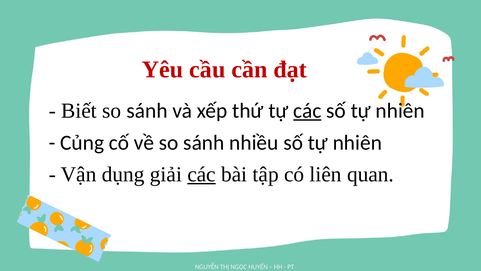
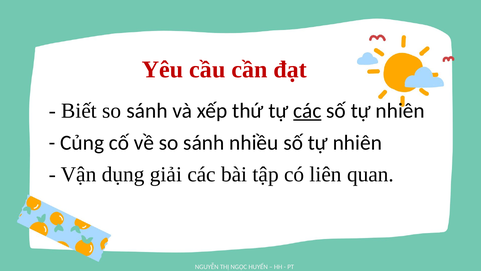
các underline: present -> none (202, 174)
